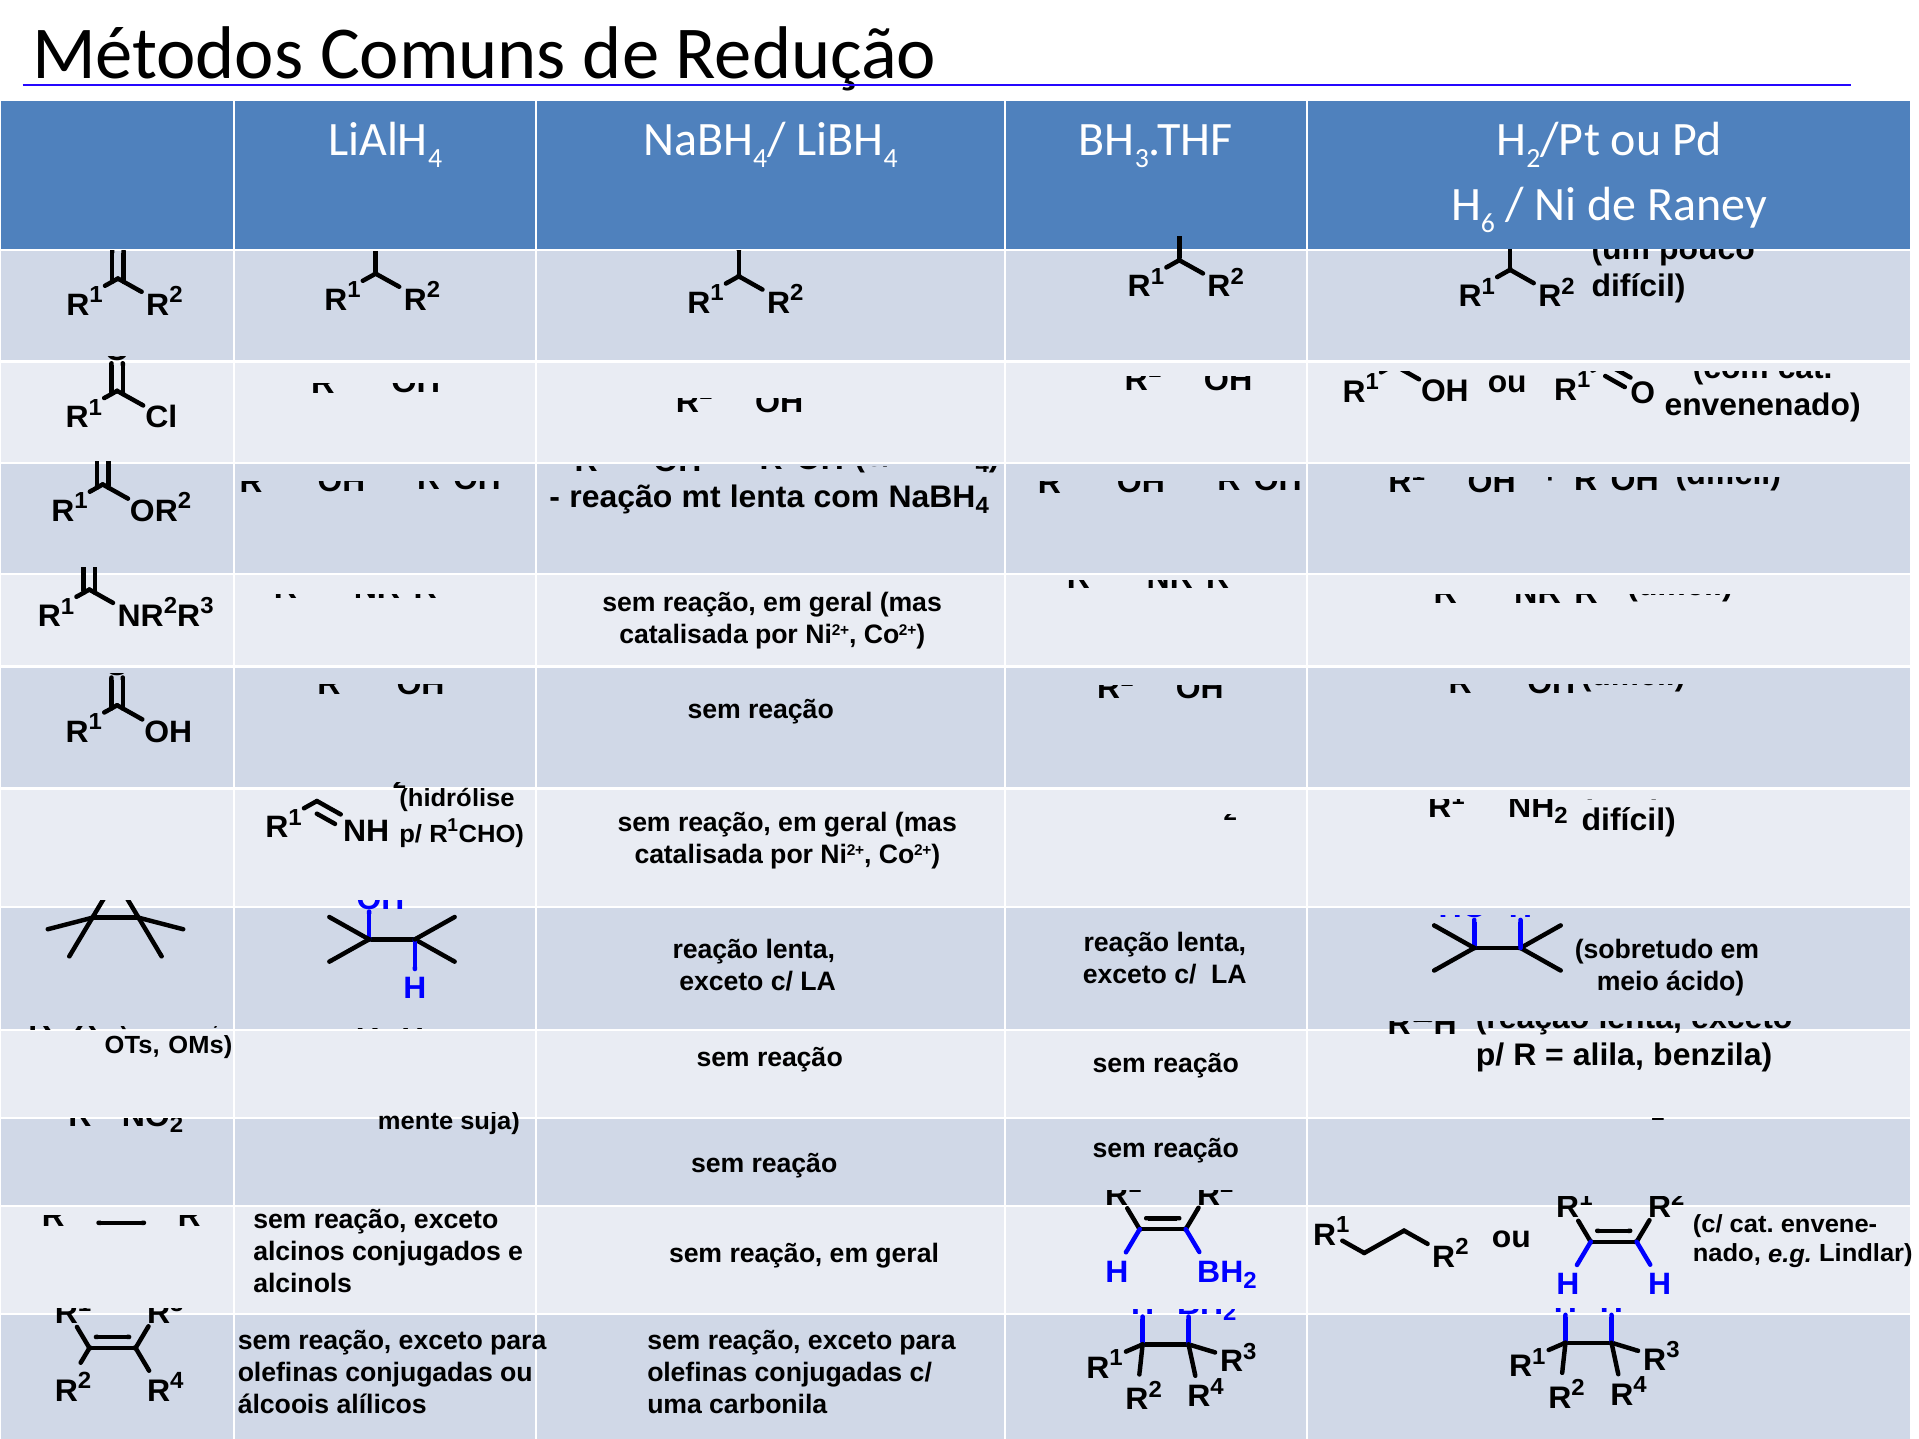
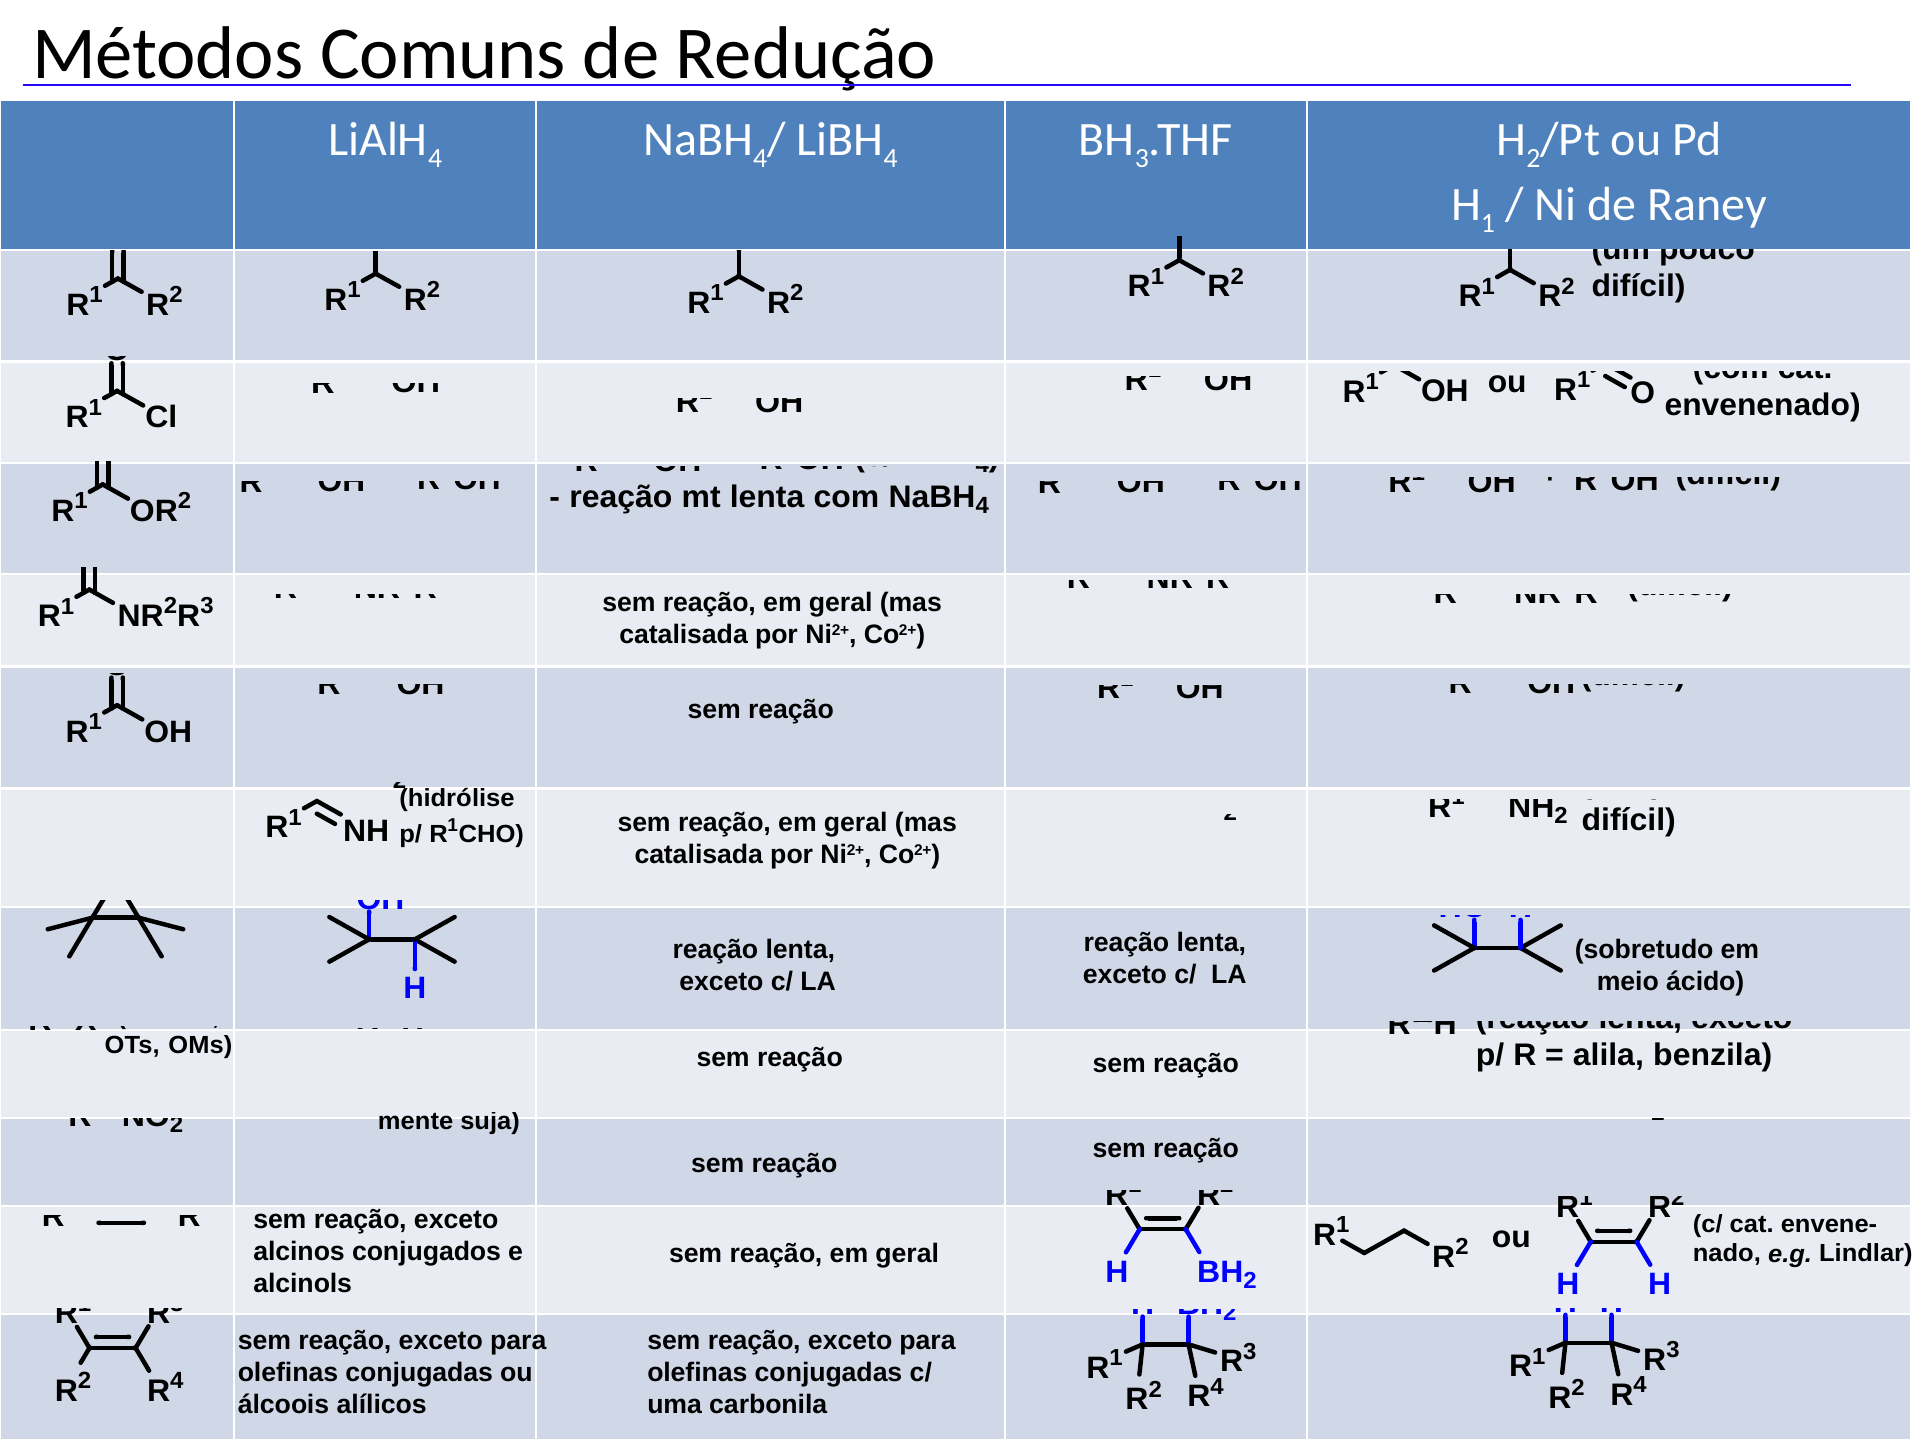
6: 6 -> 1 (1488, 223)
